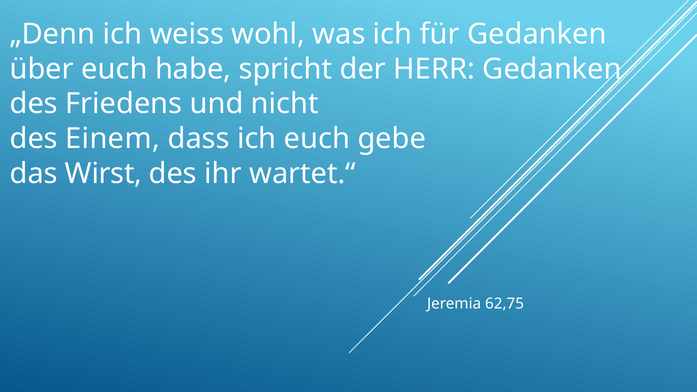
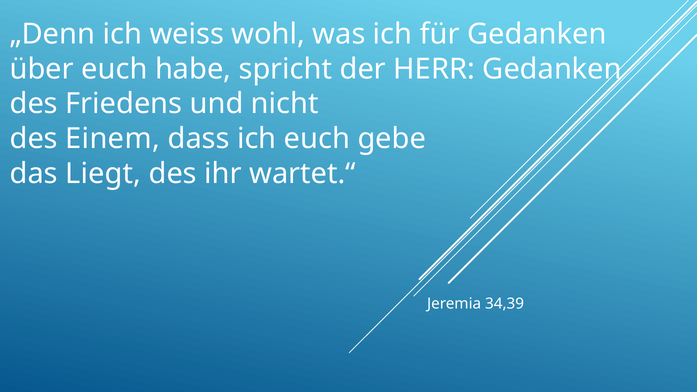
Wirst: Wirst -> Liegt (103, 174)
62,75: 62,75 -> 34,39 (505, 304)
